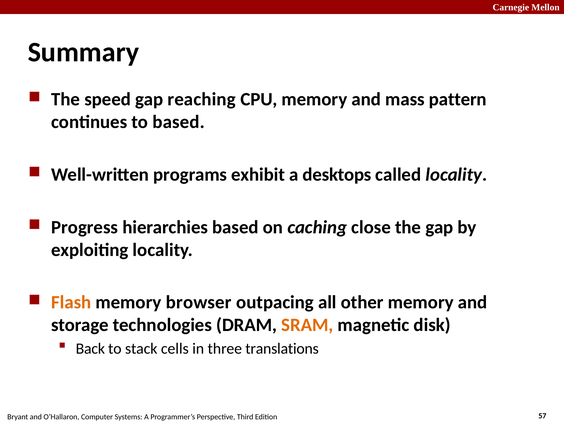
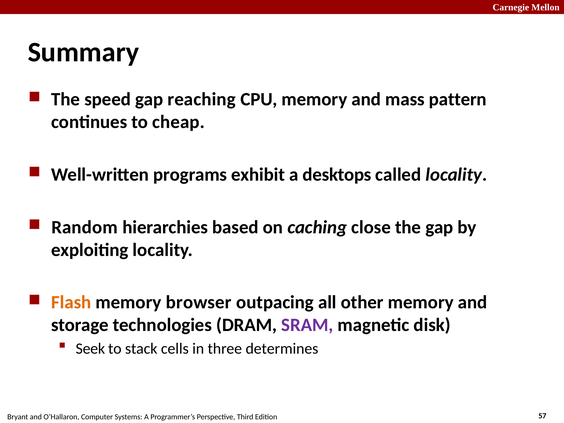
to based: based -> cheap (179, 122)
Progress: Progress -> Random (85, 227)
SRAM colour: orange -> purple (307, 325)
Back: Back -> Seek (90, 349)
translations: translations -> determines (282, 349)
